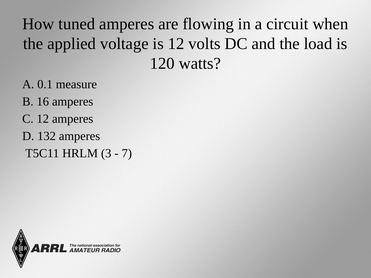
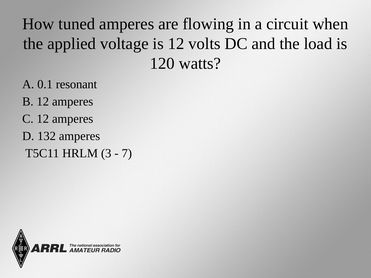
measure: measure -> resonant (76, 84)
B 16: 16 -> 12 (43, 102)
